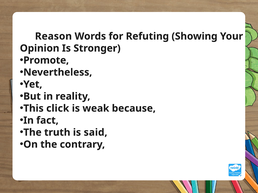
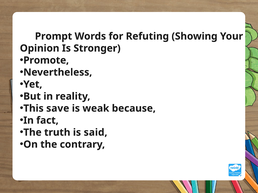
Reason: Reason -> Prompt (53, 36)
click: click -> save (58, 109)
